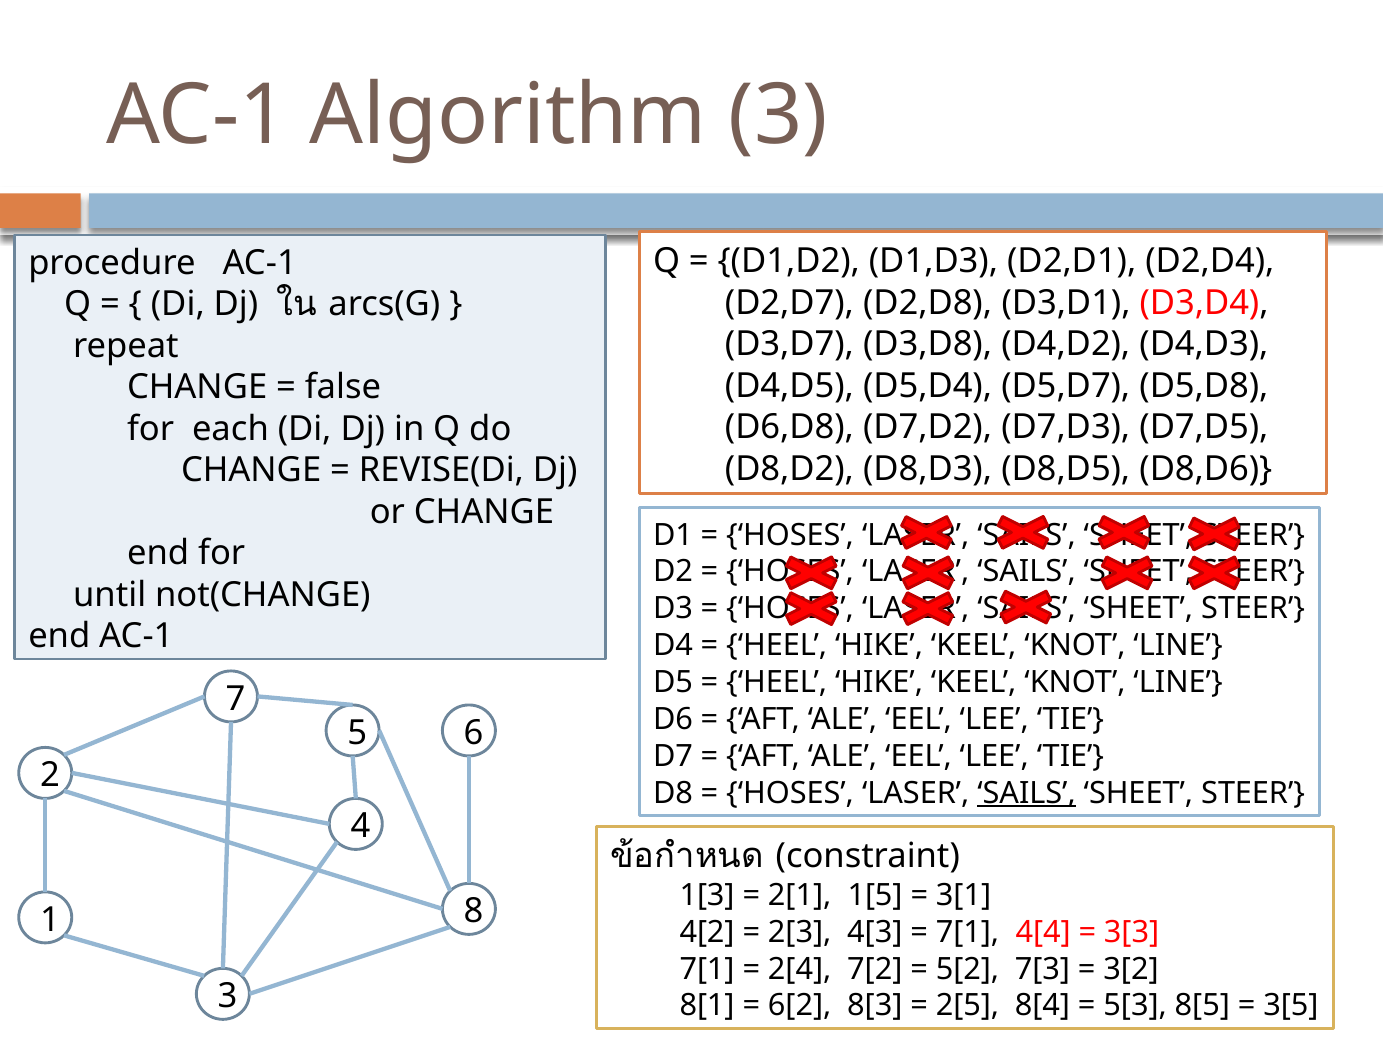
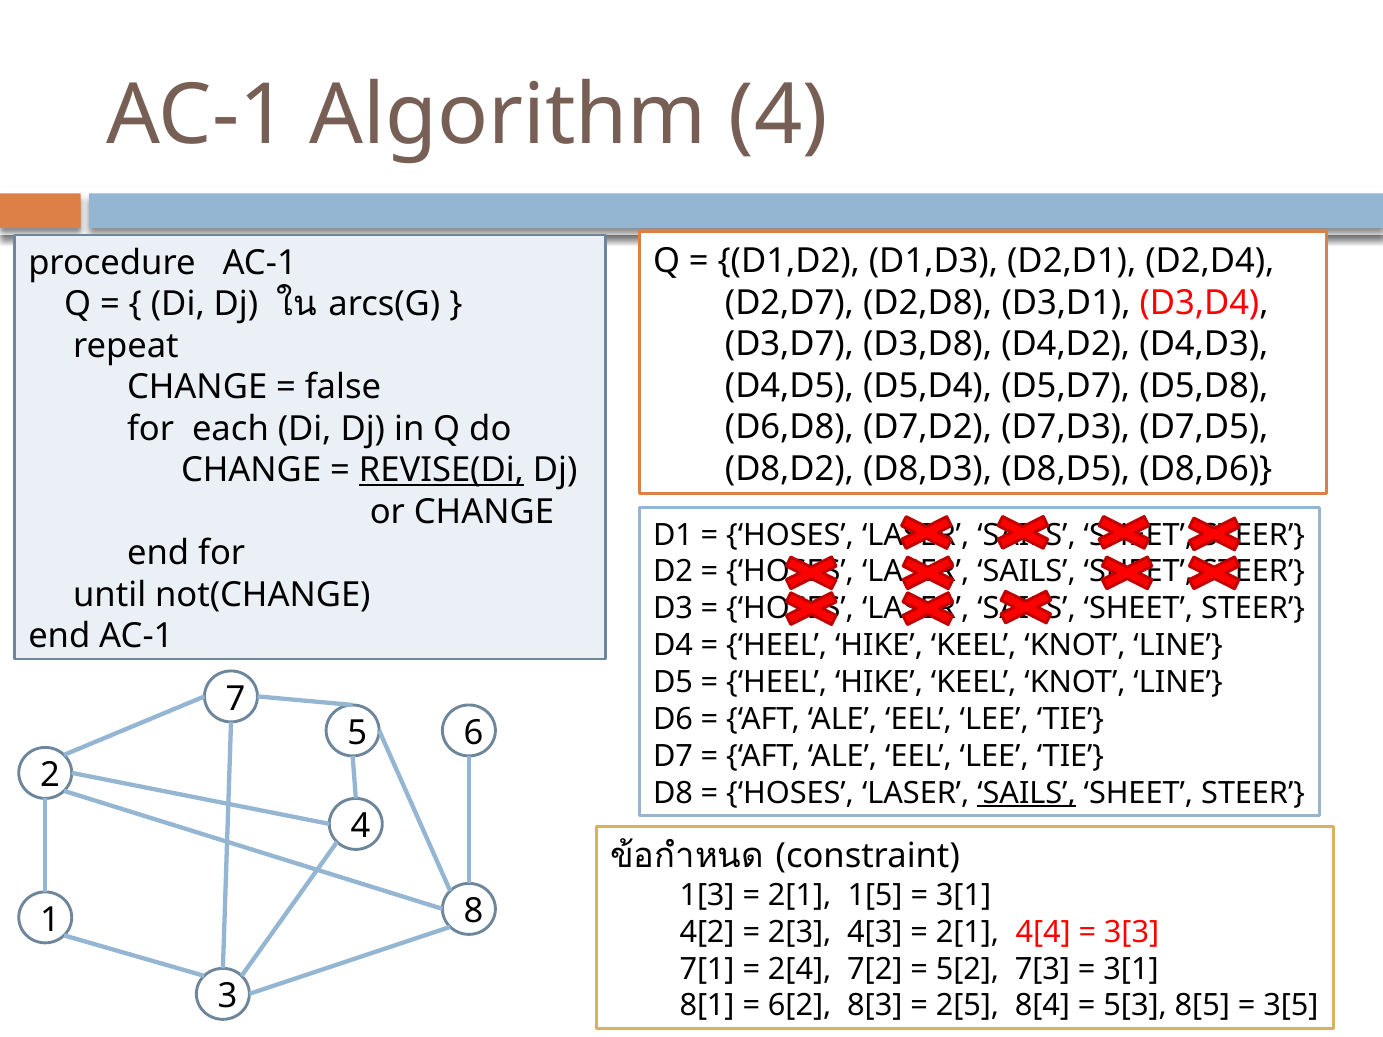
Algorithm 3: 3 -> 4 (778, 115)
REVISE(Di underline: none -> present (441, 470)
7[1: 7[1 -> 2[1 (967, 932)
3[2: 3[2 -> 3[1 (1131, 969)
